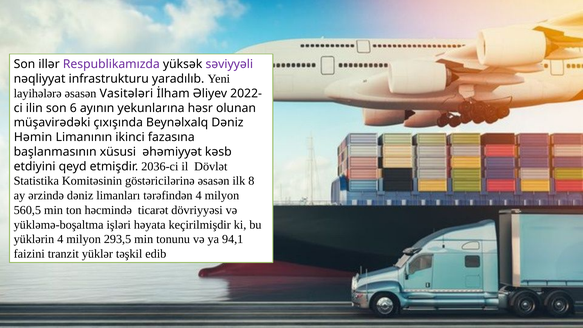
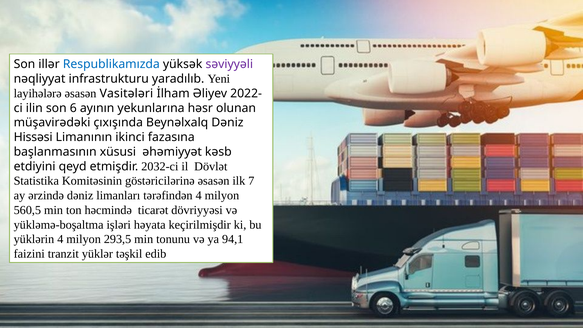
Respublikamızda colour: purple -> blue (111, 64)
Həmin: Həmin -> Hissəsi (33, 137)
2036-ci: 2036-ci -> 2032-ci (160, 166)
8: 8 -> 7 (251, 181)
